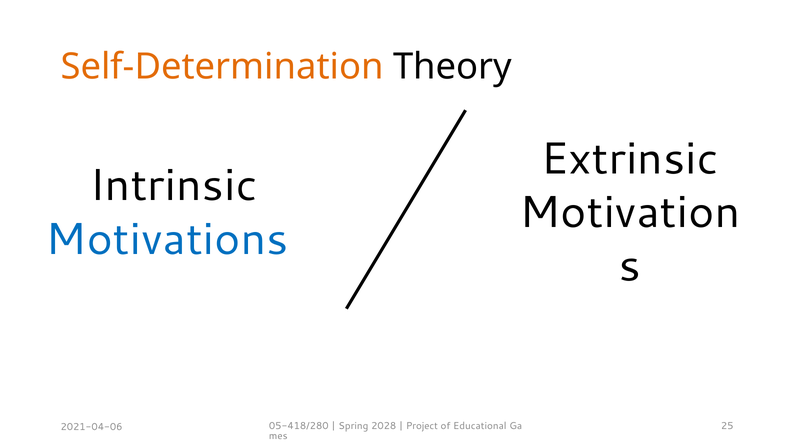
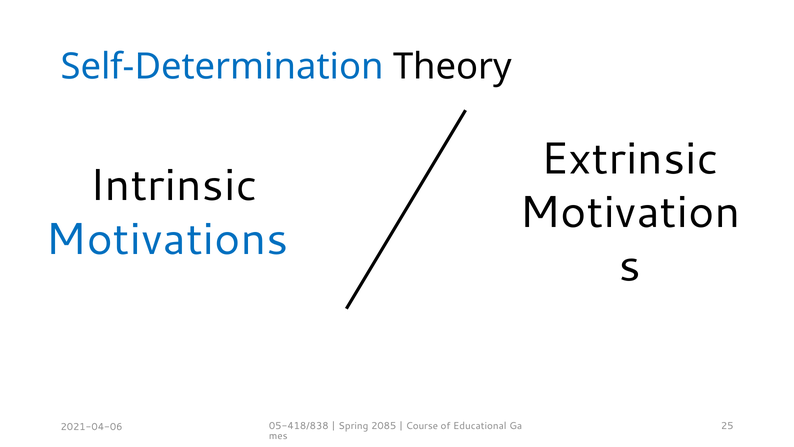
Self-Determination colour: orange -> blue (222, 67)
05-418/280: 05-418/280 -> 05-418/838 (299, 425)
2028: 2028 -> 2085 (384, 425)
Project: Project -> Course (422, 425)
